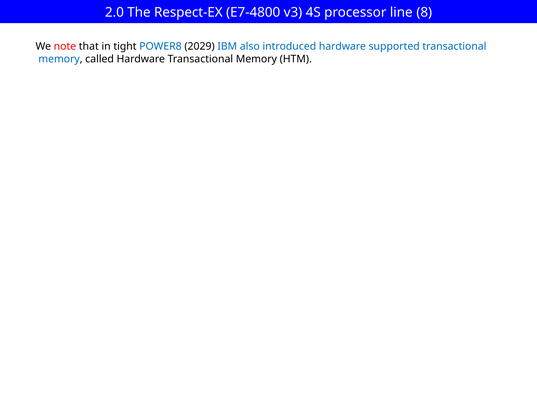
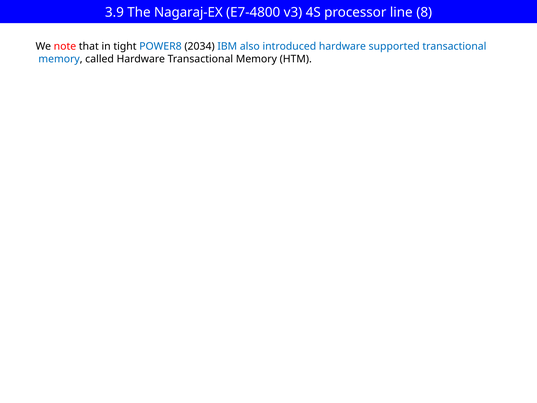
2.0: 2.0 -> 3.9 (114, 12)
Respect-EX: Respect-EX -> Nagaraj-EX (188, 12)
2029: 2029 -> 2034 (200, 46)
